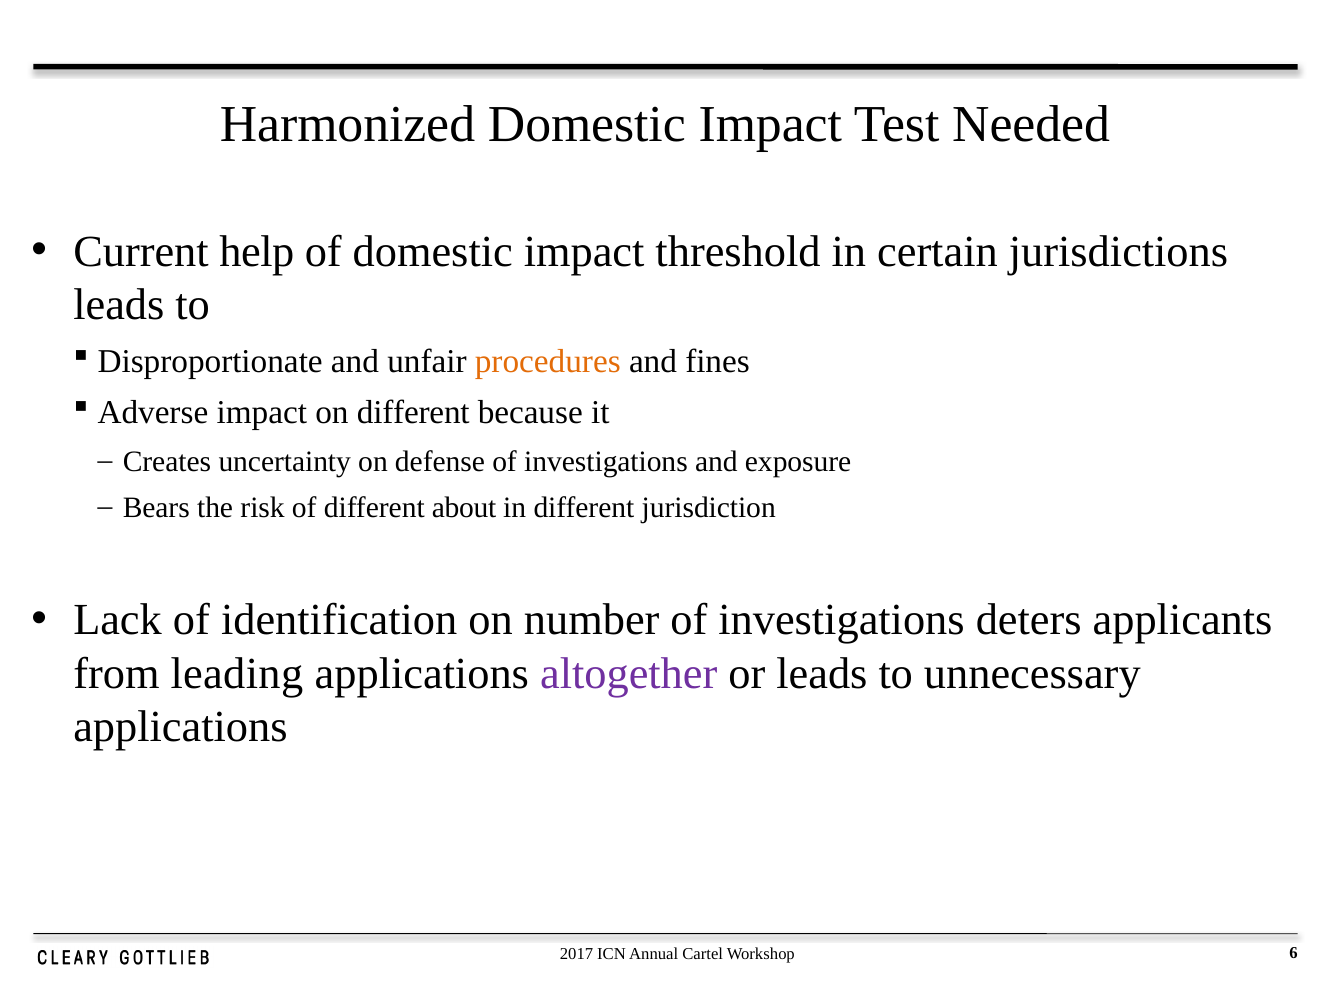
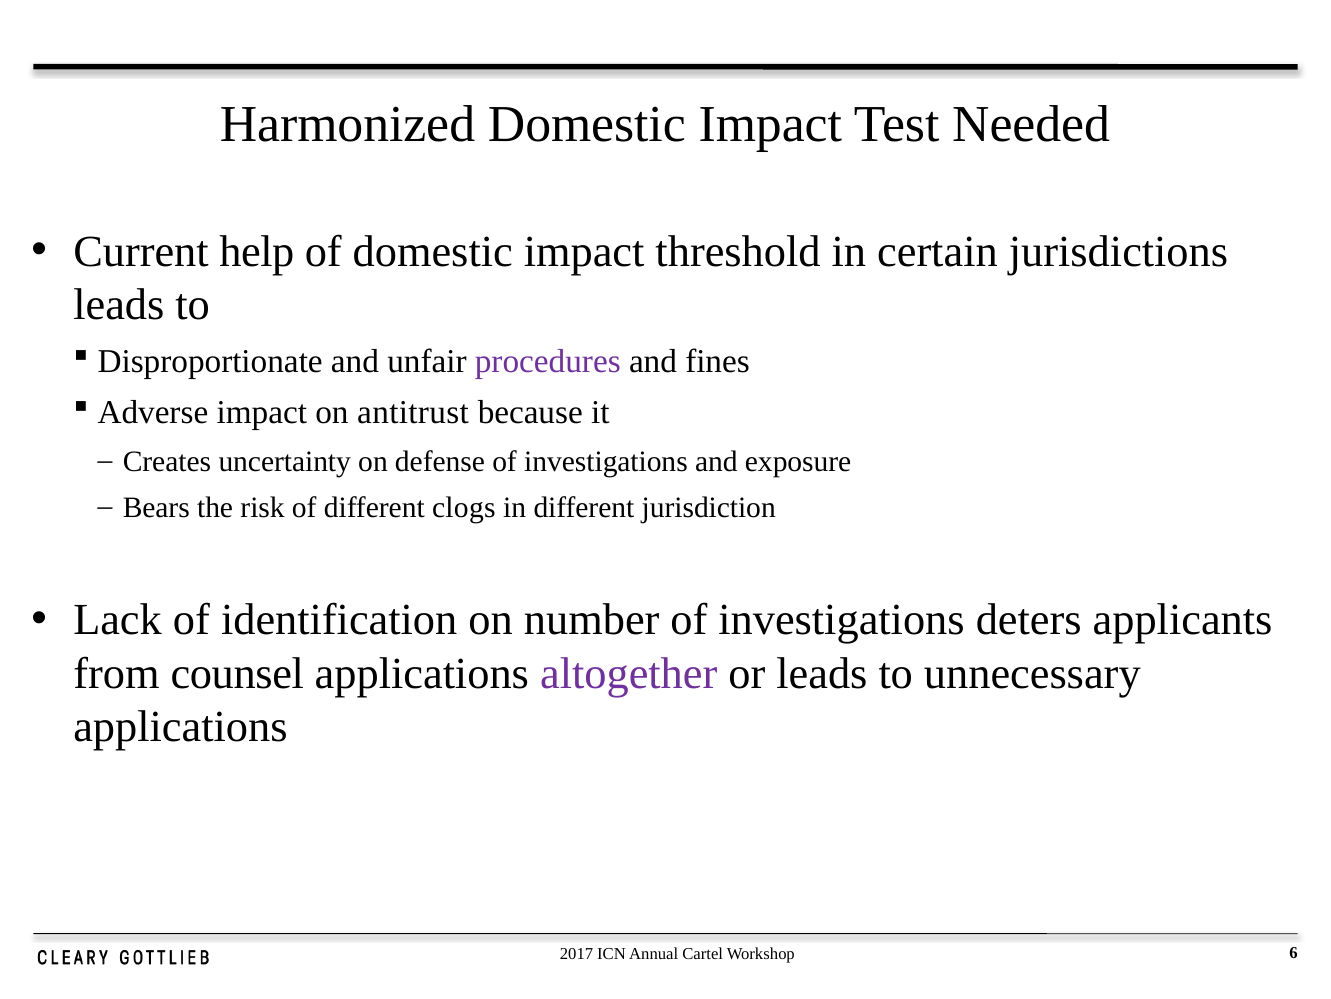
procedures colour: orange -> purple (548, 361)
on different: different -> antitrust (413, 413)
about: about -> clogs (464, 508)
leading: leading -> counsel (237, 673)
